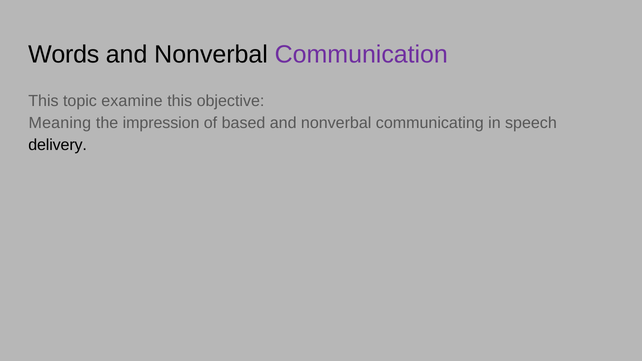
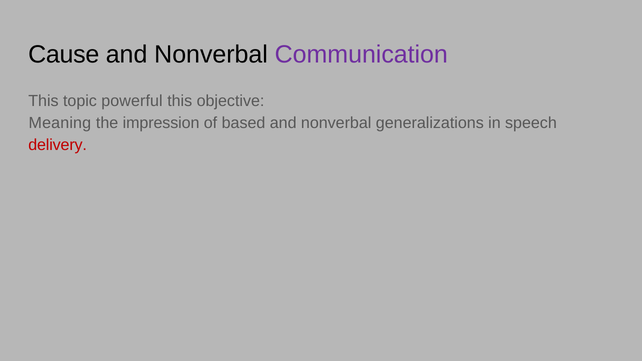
Words: Words -> Cause (64, 54)
examine: examine -> powerful (132, 101)
communicating: communicating -> generalizations (430, 123)
delivery colour: black -> red (58, 145)
